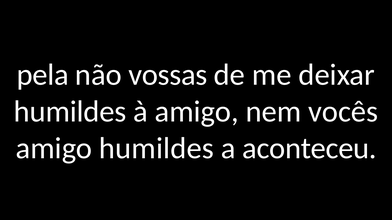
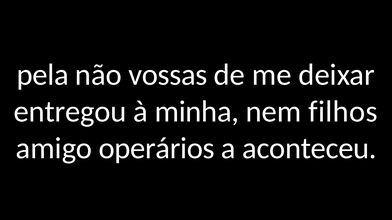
humildes: humildes -> entregou (70, 112)
à amigo: amigo -> minha (197, 112)
vocês: vocês -> filhos (343, 112)
amigo humildes: humildes -> operários (157, 149)
